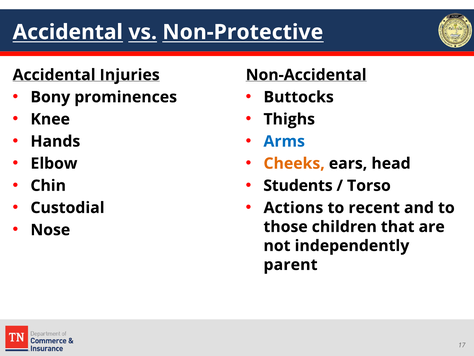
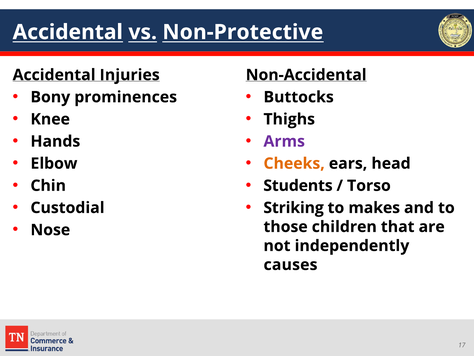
Arms colour: blue -> purple (284, 141)
Actions: Actions -> Striking (294, 208)
recent: recent -> makes (374, 208)
parent: parent -> causes (291, 264)
